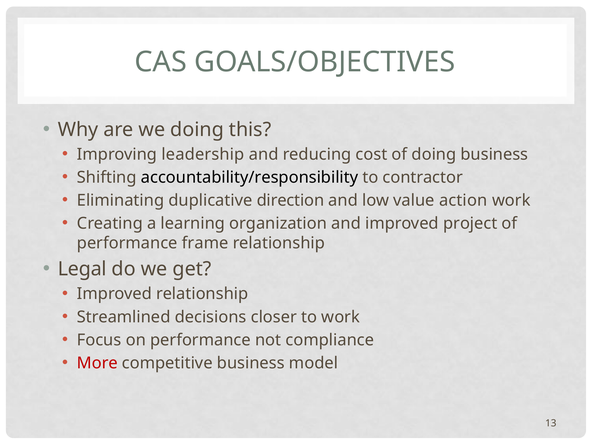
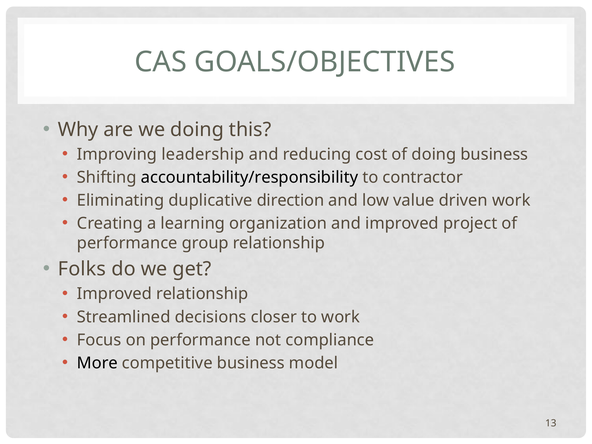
action: action -> driven (463, 200)
frame: frame -> group (205, 243)
Legal: Legal -> Folks (82, 269)
More colour: red -> black (97, 363)
